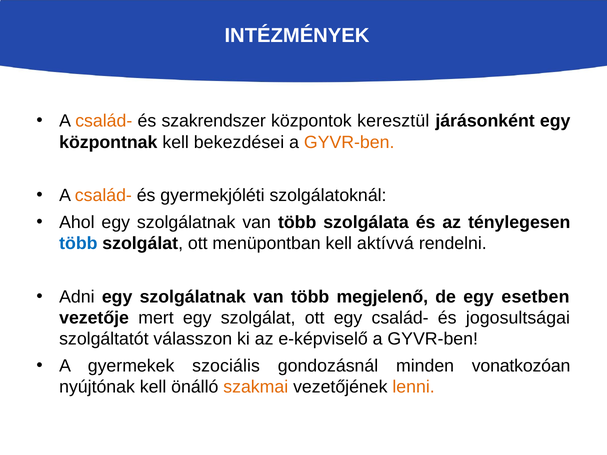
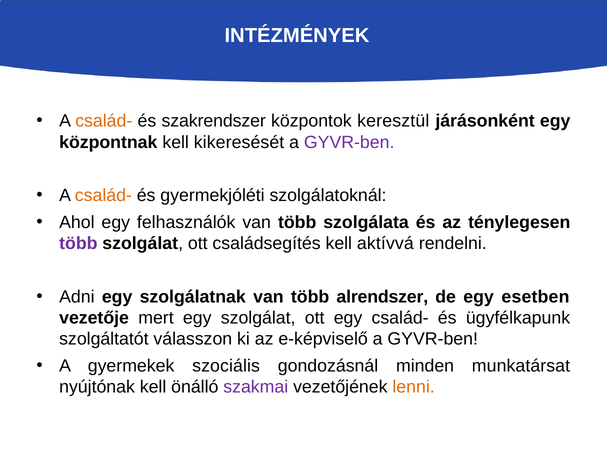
bekezdései: bekezdései -> kikeresését (239, 142)
GYVR-ben colour: orange -> purple (349, 142)
Ahol egy szolgálatnak: szolgálatnak -> felhasználók (186, 222)
több colour: blue -> purple (78, 244)
menüpontban: menüpontban -> családsegítés (267, 244)
megjelenő: megjelenő -> alrendszer (382, 297)
jogosultságai: jogosultságai -> ügyfélkapunk (518, 318)
vonatkozóan: vonatkozóan -> munkatársat (521, 366)
szakmai colour: orange -> purple (256, 387)
